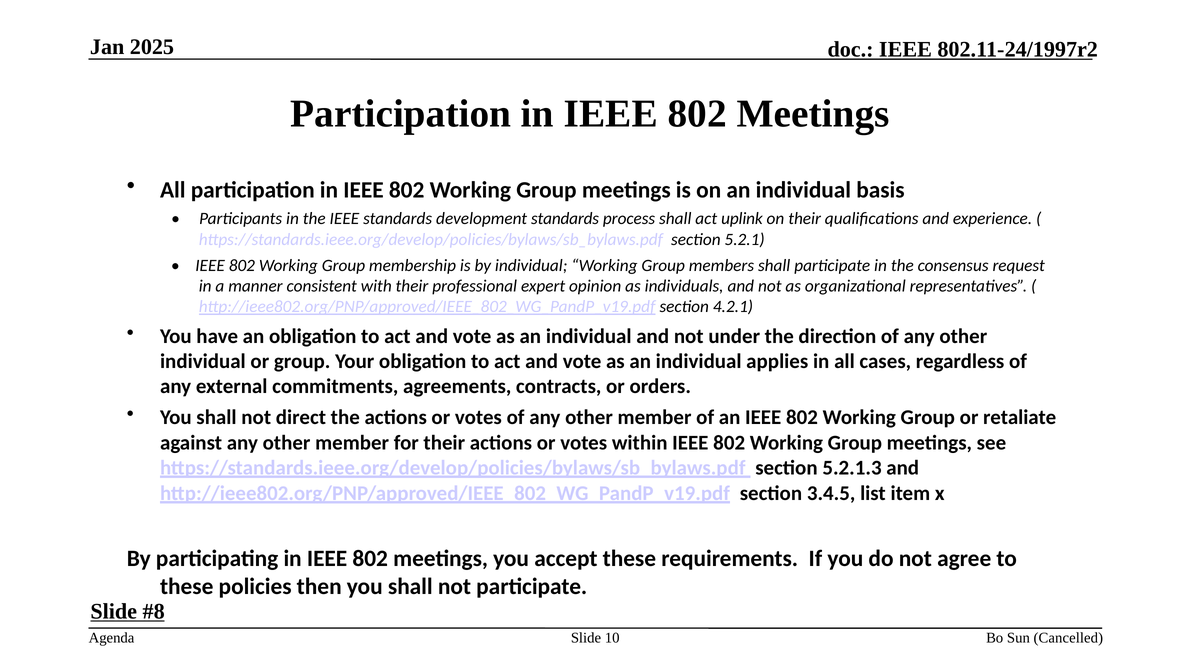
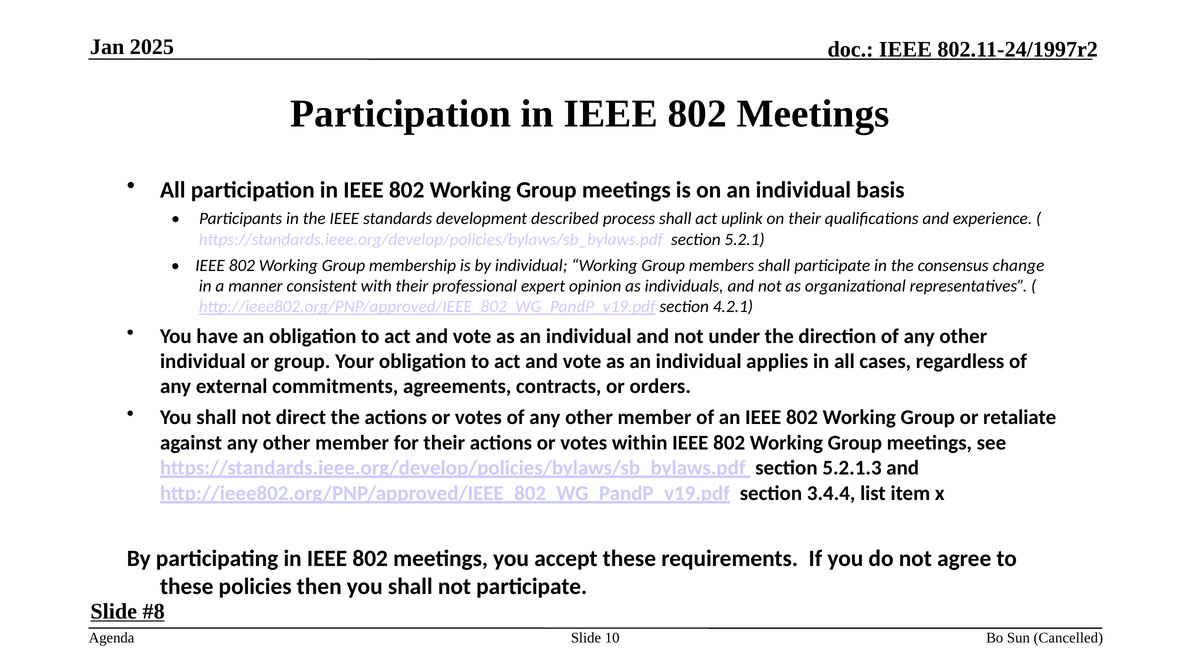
development standards: standards -> described (565, 219)
request: request -> change (1019, 265)
3.4.5: 3.4.5 -> 3.4.4 (831, 493)
